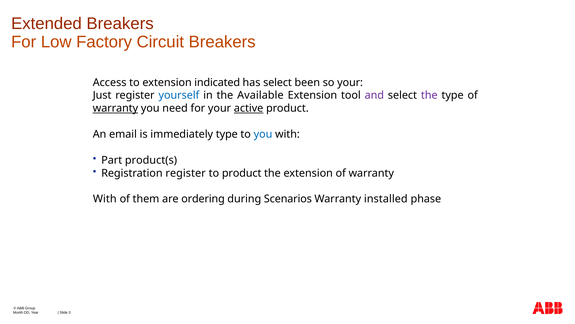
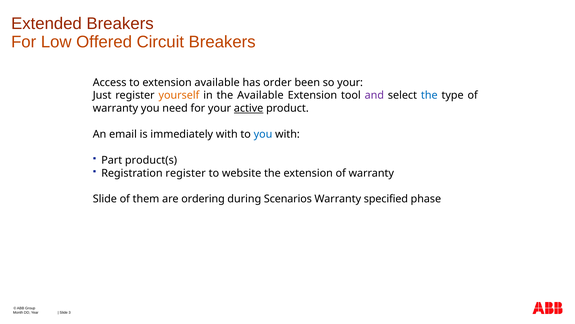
Factory: Factory -> Offered (104, 42)
extension indicated: indicated -> available (217, 82)
has select: select -> order (277, 82)
yourself colour: blue -> orange (179, 95)
the colour: purple -> blue (429, 95)
warranty underline: present -> none (115, 108)
immediately type: type -> with (227, 134)
to product: product -> website (242, 173)
With: With -> Slide (105, 199)
installed: installed -> specified (386, 199)
